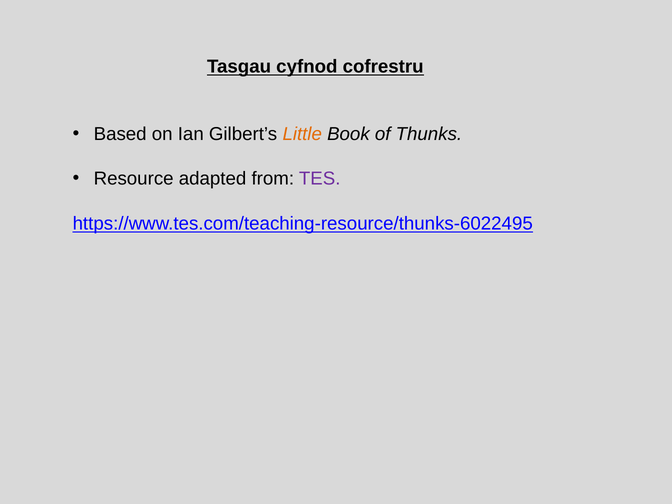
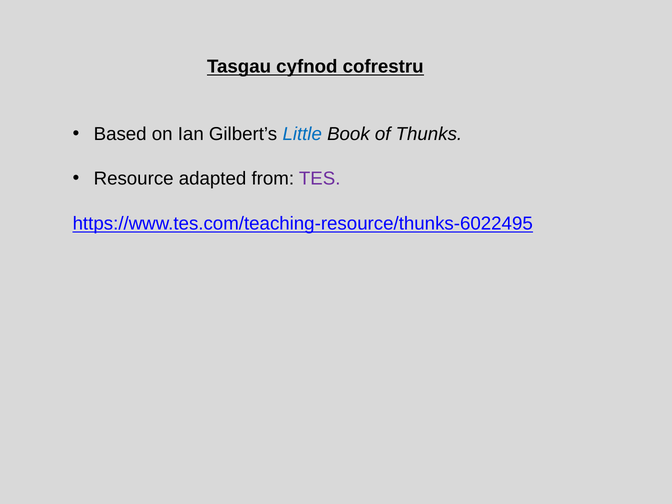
Little colour: orange -> blue (302, 134)
